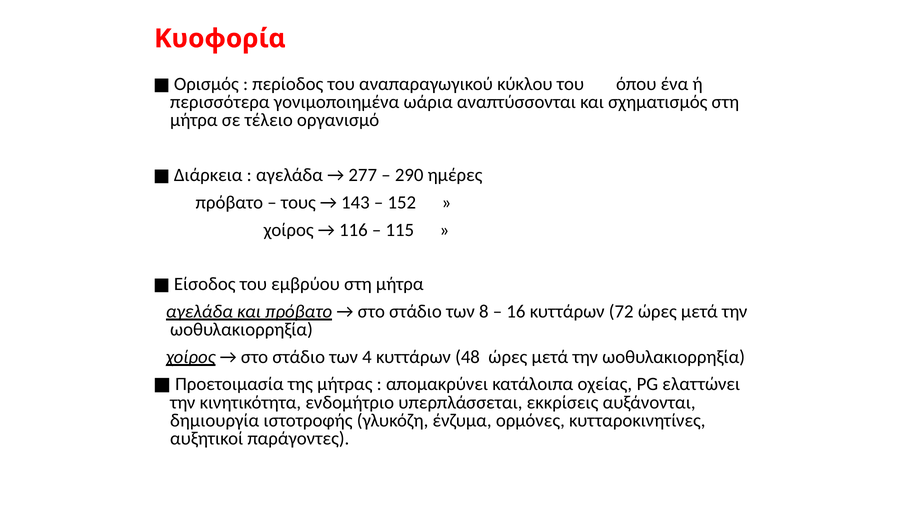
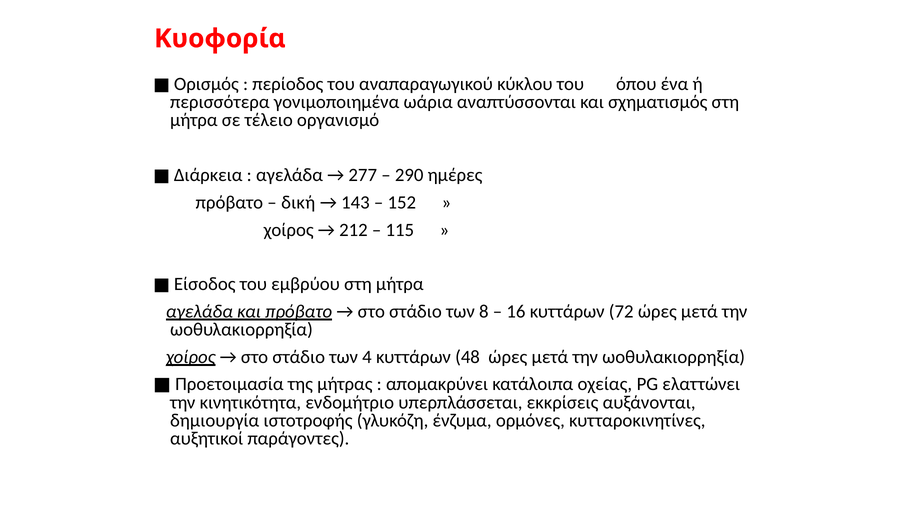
τους: τους -> δική (298, 202)
116: 116 -> 212 (353, 230)
